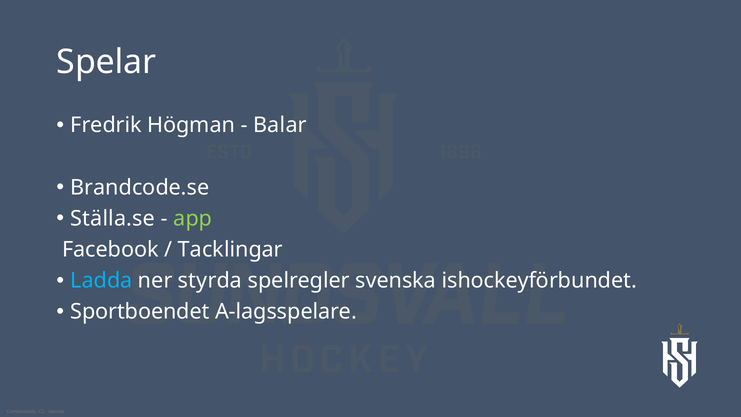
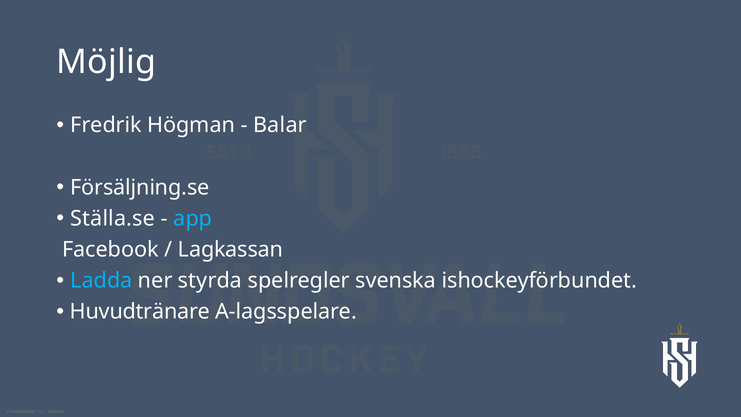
Spelar: Spelar -> Möjlig (106, 62)
Brandcode.se: Brandcode.se -> Försäljning.se (140, 187)
app colour: light green -> light blue (193, 218)
Tacklingar: Tacklingar -> Lagkassan (231, 250)
Sportboendet: Sportboendet -> Huvudtränare (140, 312)
